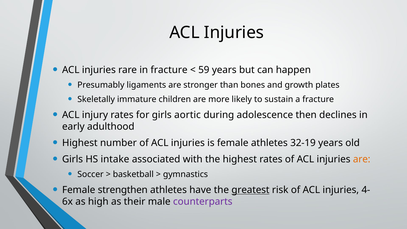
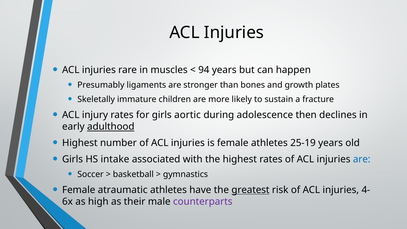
in fracture: fracture -> muscles (169, 70)
59: 59 -> 94 (204, 70)
adulthood underline: none -> present (111, 127)
32-19: 32-19 -> 25-19 (303, 143)
are colour: orange -> blue (362, 159)
strengthen: strengthen -> atraumatic (123, 190)
